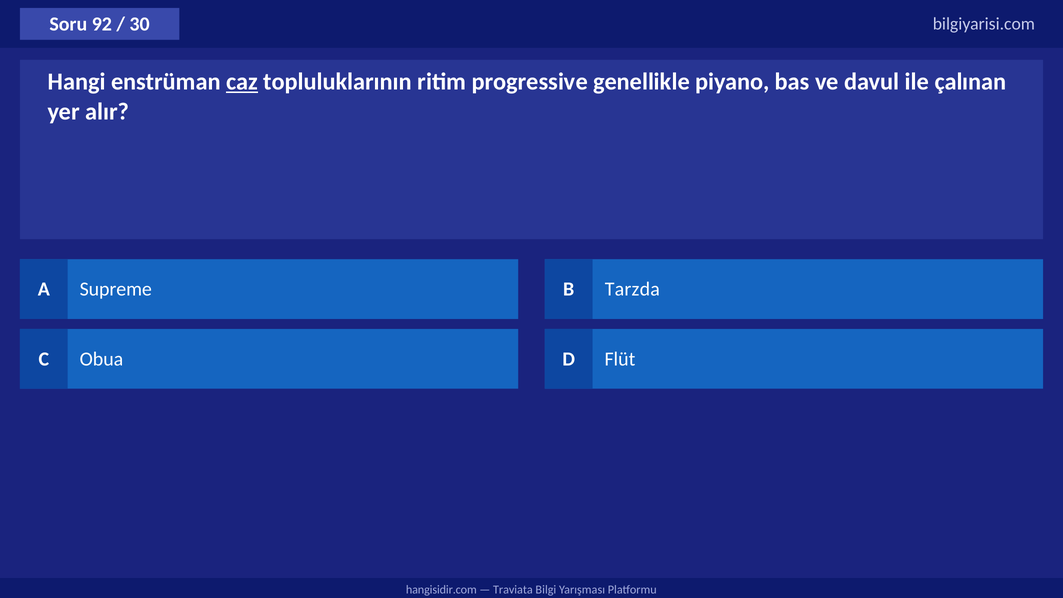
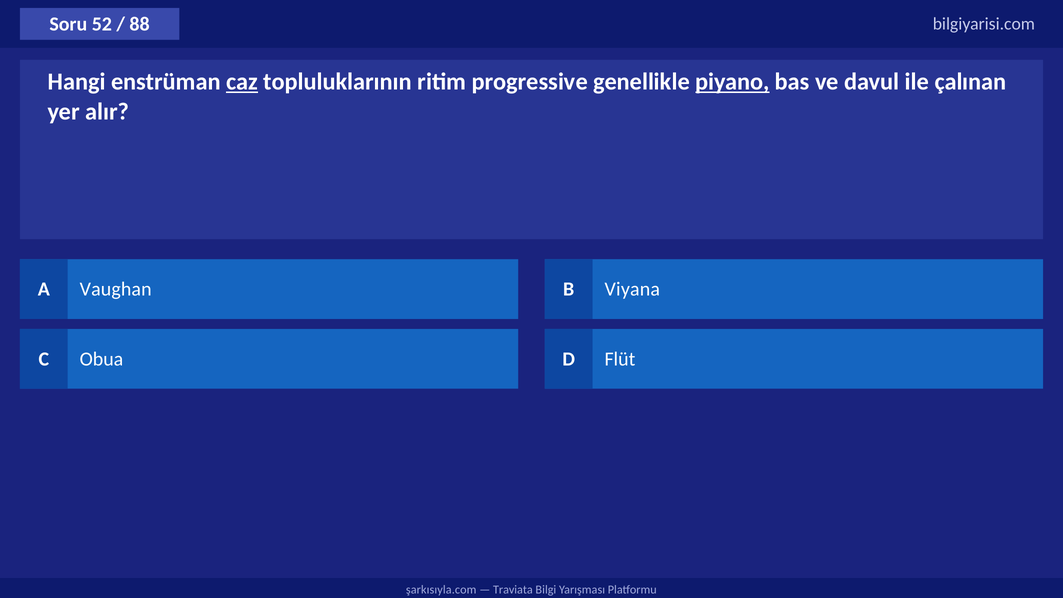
92: 92 -> 52 (102, 24)
30: 30 -> 88 (140, 24)
piyano underline: none -> present (732, 82)
Supreme: Supreme -> Vaughan (116, 289)
Tarzda: Tarzda -> Viyana (632, 289)
hangisidir.com: hangisidir.com -> şarkısıyla.com (441, 590)
